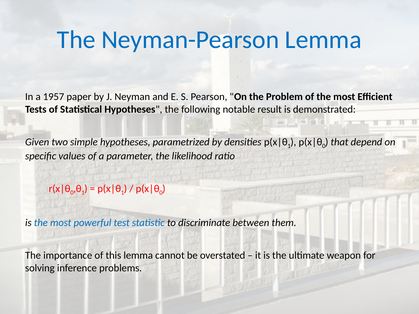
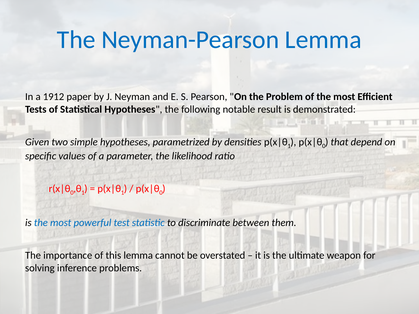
1957: 1957 -> 1912 (54, 97)
